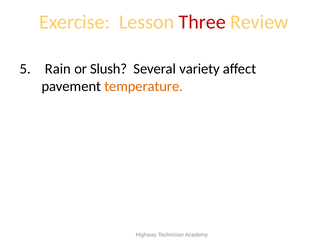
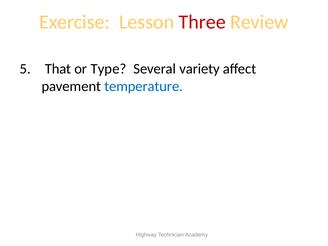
Rain: Rain -> That (58, 69)
Slush: Slush -> Type (108, 69)
temperature colour: orange -> blue (144, 86)
